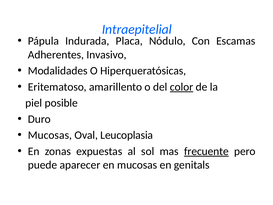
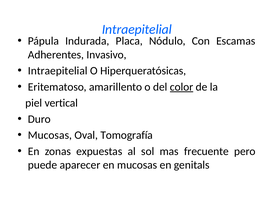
Modalidades: Modalidades -> Intraepitelial (58, 71)
posible: posible -> vertical (61, 103)
Leucoplasia: Leucoplasia -> Tomografía (127, 135)
frecuente underline: present -> none (206, 151)
